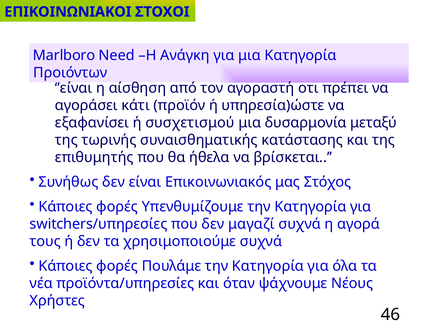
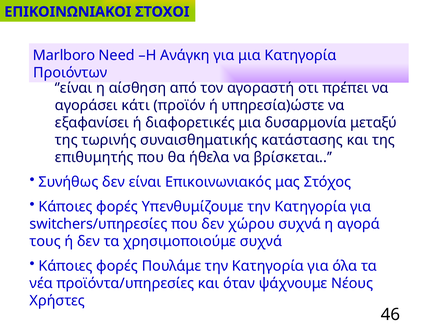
συσχετισμού: συσχετισμού -> διαφορετικές (190, 122)
μαγαζί: μαγαζί -> χώρου (251, 224)
